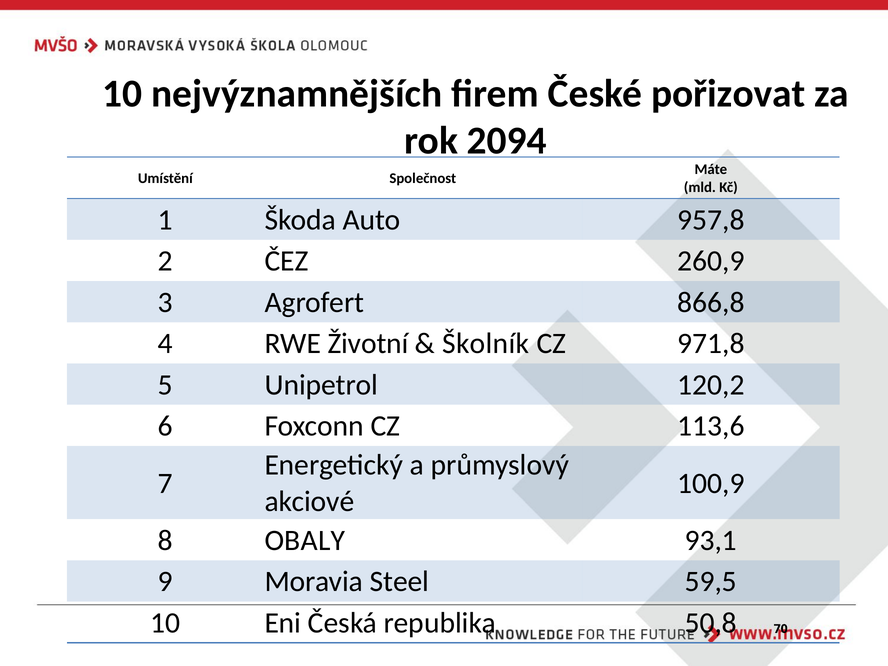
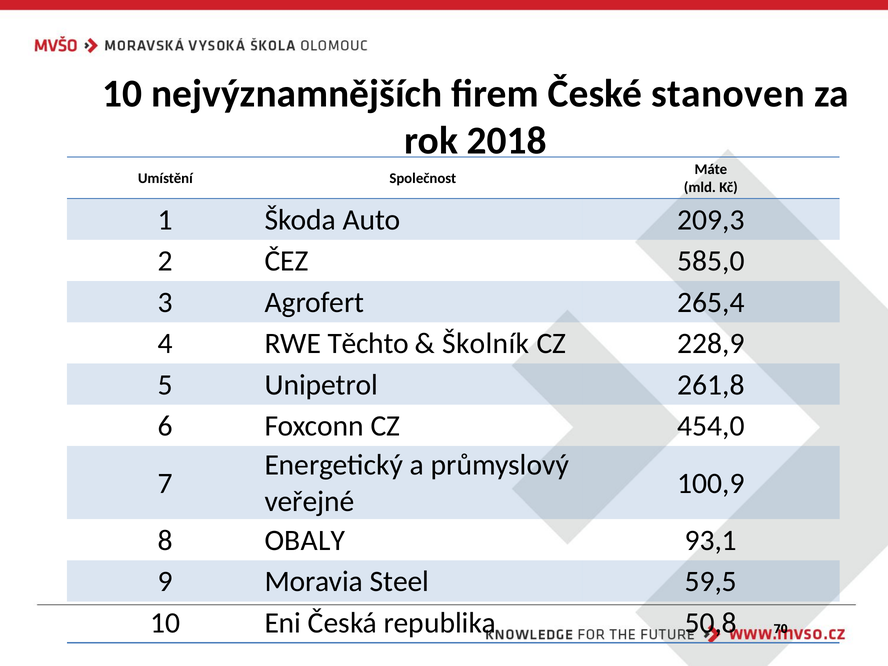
pořizovat: pořizovat -> stanoven (728, 94)
2094: 2094 -> 2018 (507, 141)
957,8: 957,8 -> 209,3 (711, 220)
260,9: 260,9 -> 585,0 (711, 261)
866,8: 866,8 -> 265,4 (711, 302)
Životní: Životní -> Těchto (368, 344)
971,8: 971,8 -> 228,9 (711, 344)
120,2: 120,2 -> 261,8 (711, 385)
113,6: 113,6 -> 454,0 (711, 426)
akciové: akciové -> veřejné (309, 501)
